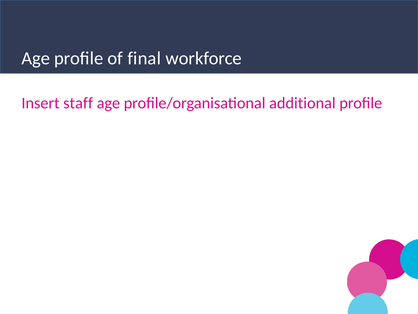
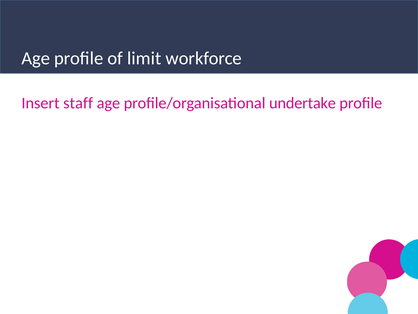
final: final -> limit (144, 58)
additional: additional -> undertake (303, 103)
